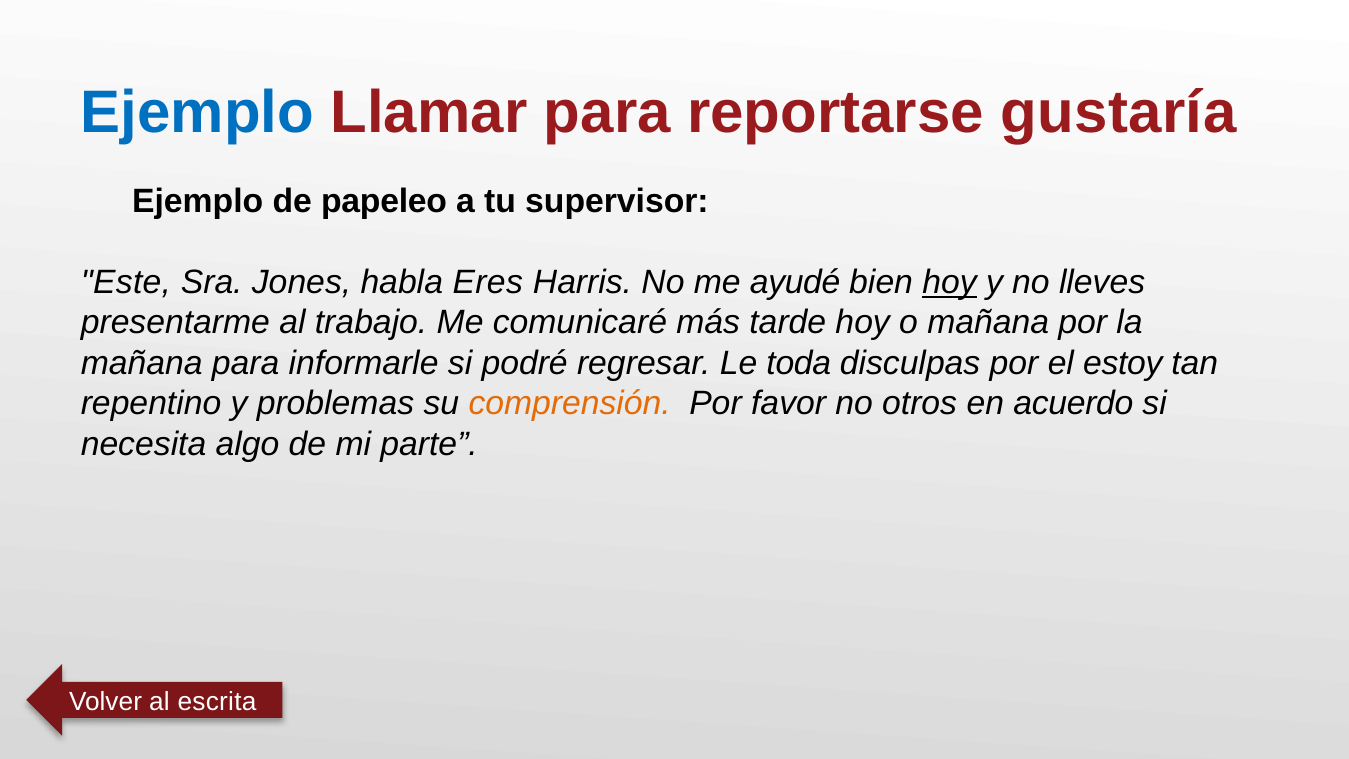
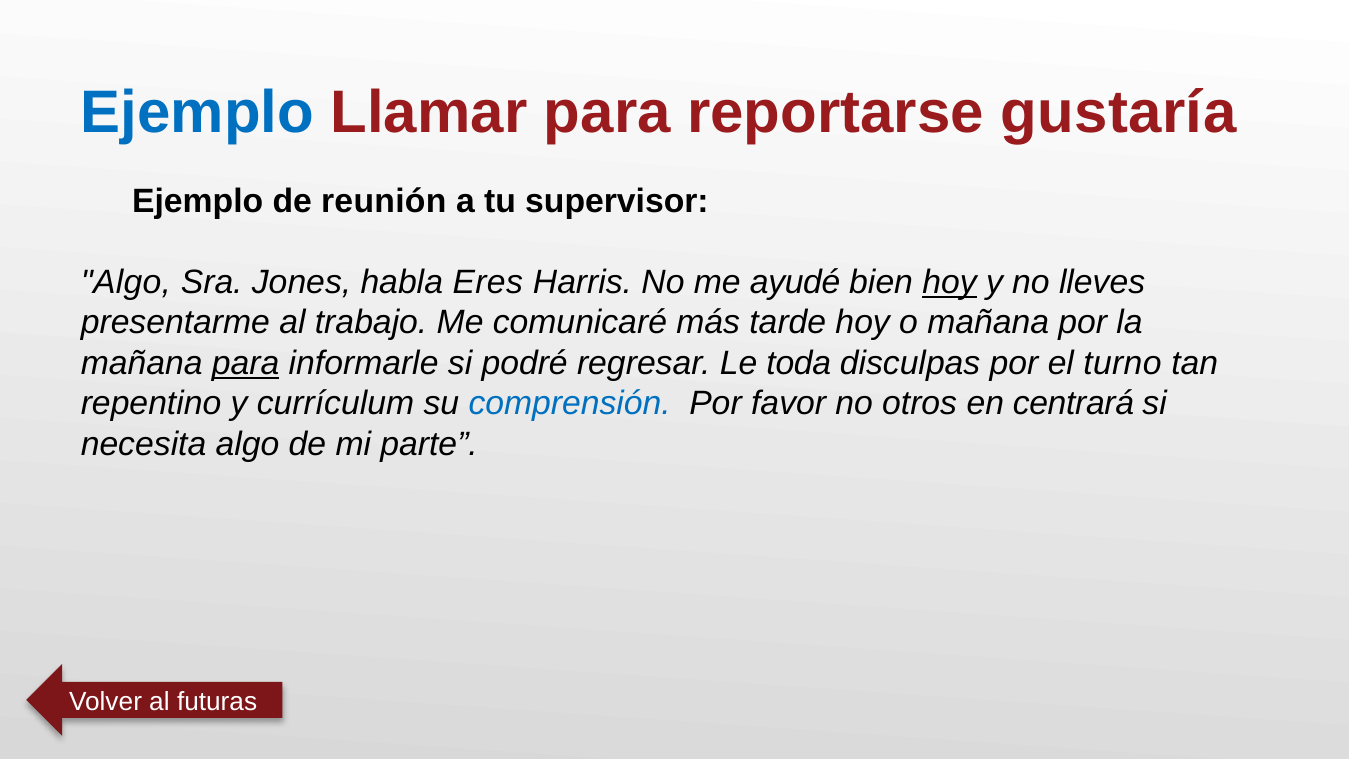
papeleo: papeleo -> reunión (384, 201)
Este: Este -> Algo (126, 282)
para underline: none -> present (246, 363)
estoy: estoy -> turno (1122, 363)
problemas: problemas -> currículum (335, 403)
comprensión colour: orange -> blue (570, 403)
acuerdo: acuerdo -> centrará (1073, 403)
escrita: escrita -> futuras (217, 702)
